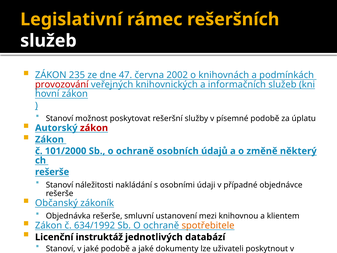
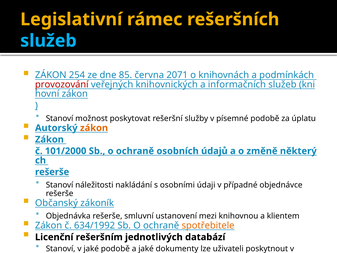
služeb colour: white -> light blue (48, 41)
235: 235 -> 254 (77, 75)
47: 47 -> 85 (125, 75)
2002: 2002 -> 2071 (177, 75)
zákon colour: red -> orange (94, 128)
instruktáž: instruktáž -> rešeršním (99, 237)
